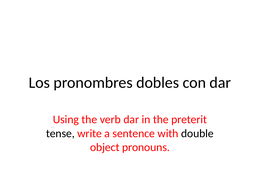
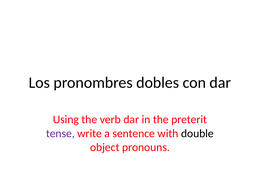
tense colour: black -> purple (60, 133)
